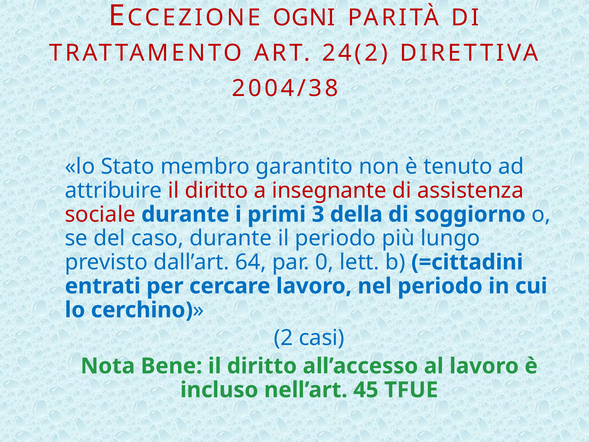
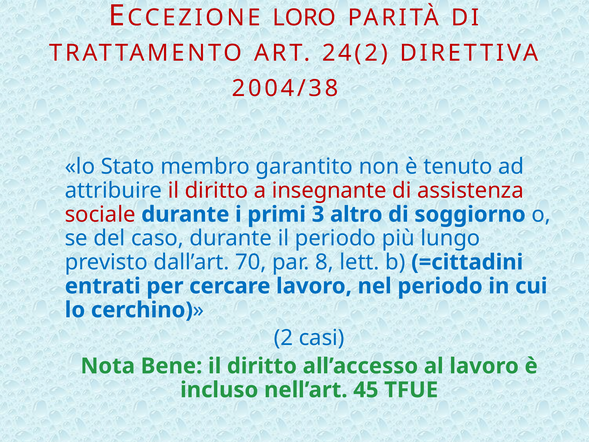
OGNI: OGNI -> LORO (304, 18)
della: della -> altro (356, 214)
64: 64 -> 70 (251, 262)
0: 0 -> 8 (324, 262)
